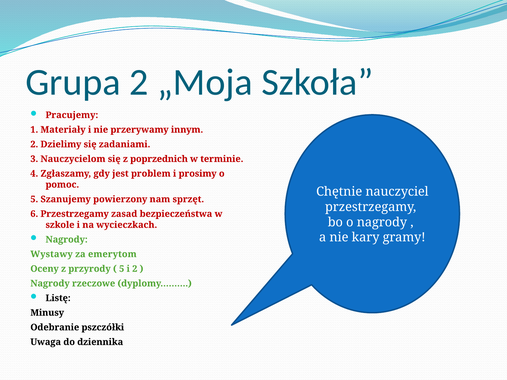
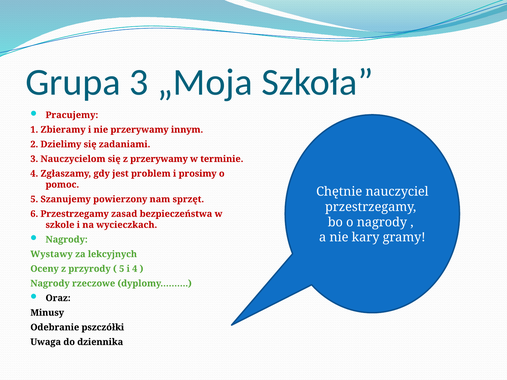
Grupa 2: 2 -> 3 (139, 82)
Materiały: Materiały -> Zbieramy (63, 130)
z poprzednich: poprzednich -> przerywamy (159, 159)
emerytom: emerytom -> lekcyjnych (112, 254)
i 2: 2 -> 4 (135, 269)
Listę: Listę -> Oraz (58, 298)
